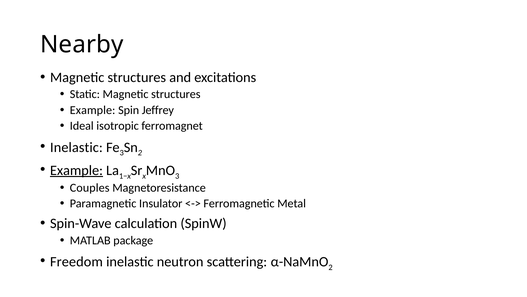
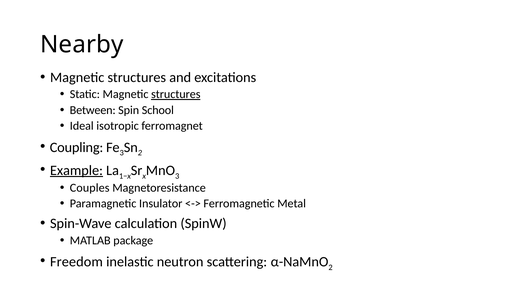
structures underline: none -> present (176, 94)
Example: Example -> Between (93, 110)
Jeffrey: Jeffrey -> School (158, 110)
Inelastic: Inelastic -> Coupling (77, 147)
